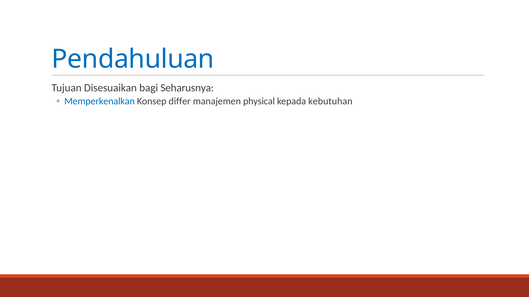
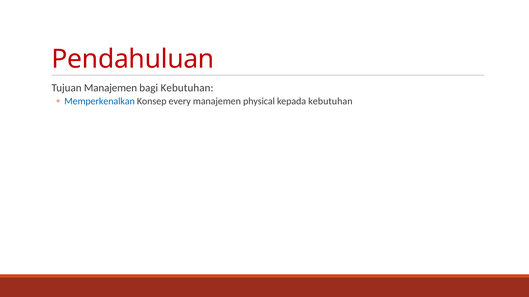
Pendahuluan colour: blue -> red (133, 59)
Tujuan Disesuaikan: Disesuaikan -> Manajemen (111, 88)
bagi Seharusnya: Seharusnya -> Kebutuhan (187, 88)
differ: differ -> every (180, 101)
